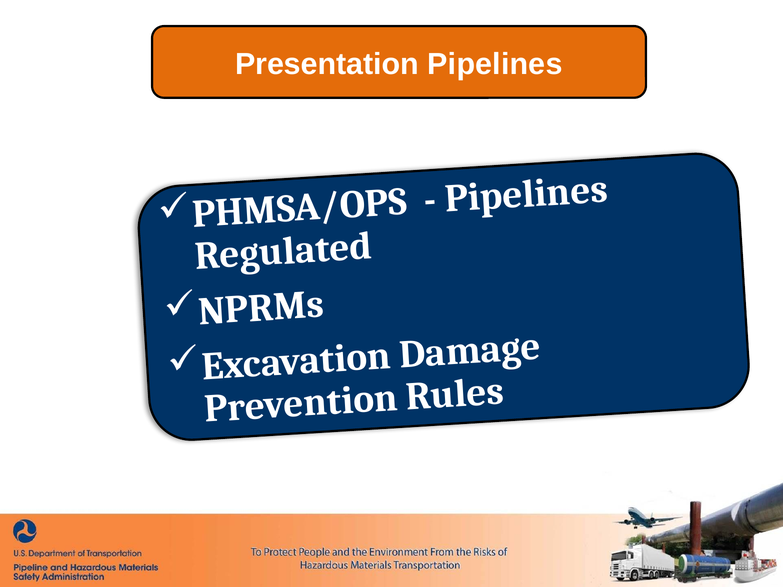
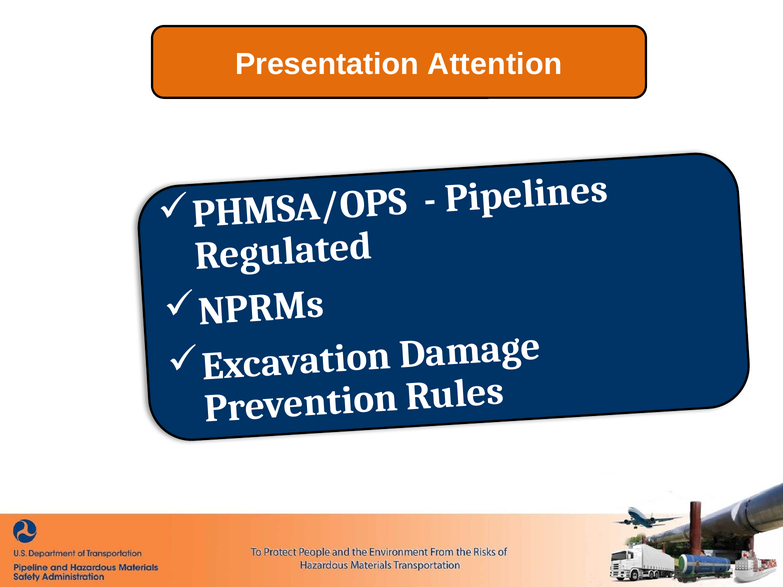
Presentation Pipelines: Pipelines -> Attention (495, 64)
